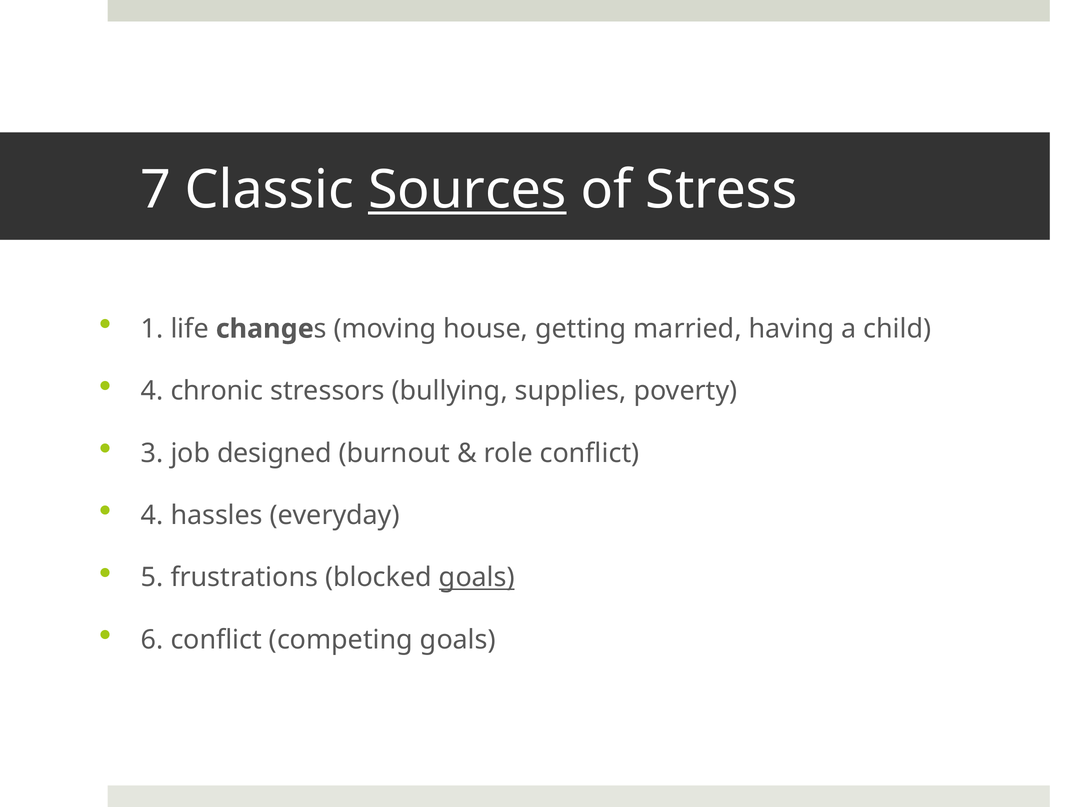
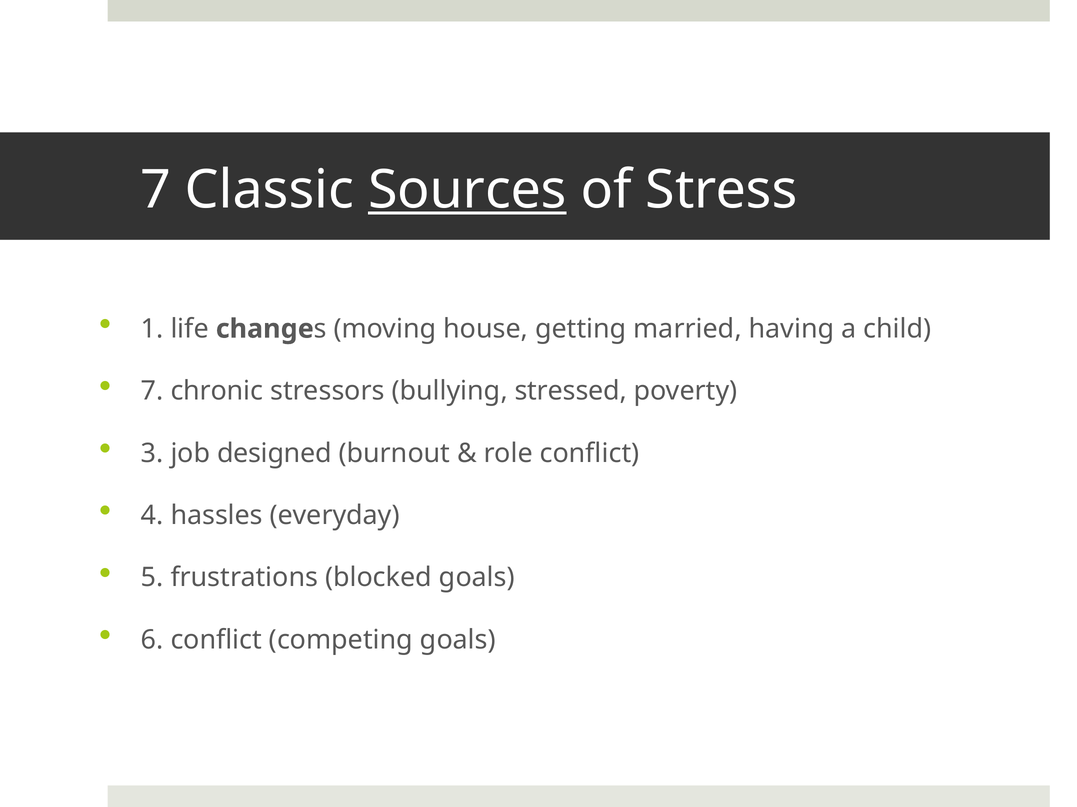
4: 4 -> 7 (152, 391)
supplies: supplies -> stressed (571, 391)
goals underline: present -> none (477, 578)
